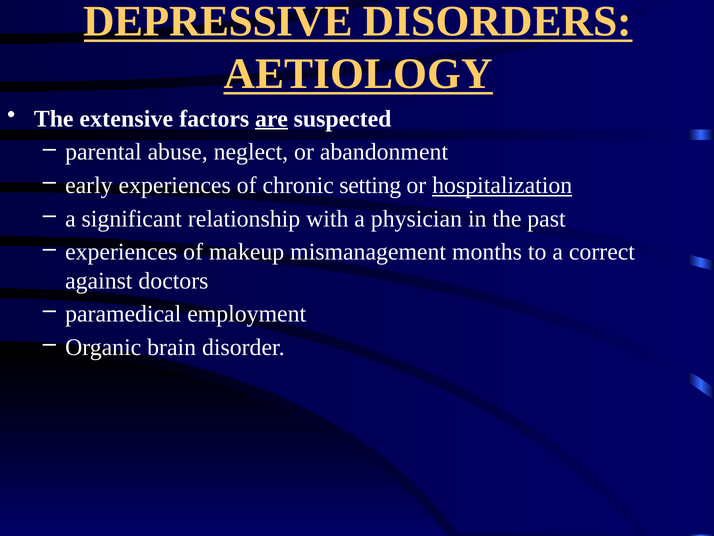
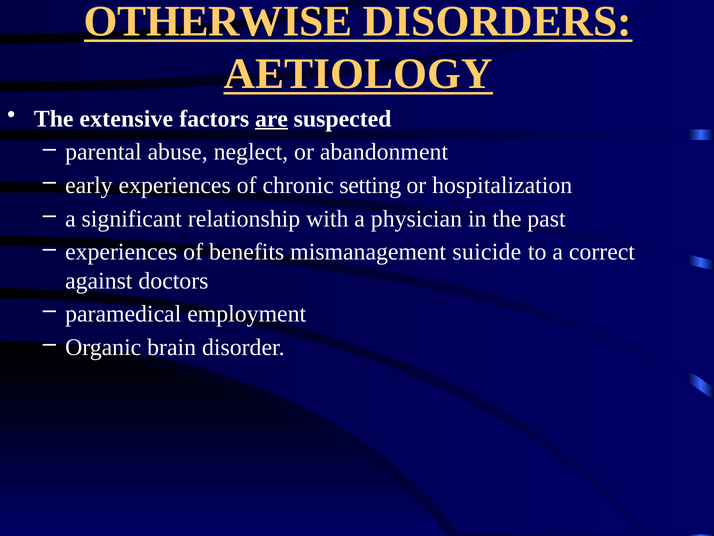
DEPRESSIVE: DEPRESSIVE -> OTHERWISE (218, 21)
hospitalization underline: present -> none (502, 185)
makeup: makeup -> benefits (247, 252)
months: months -> suicide (487, 252)
